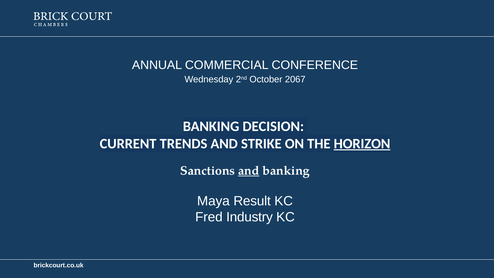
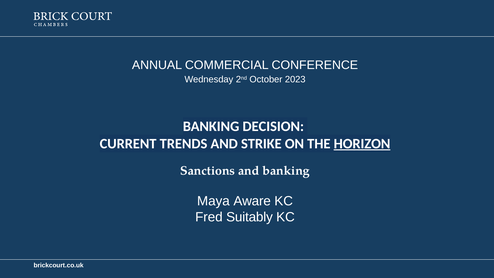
2067: 2067 -> 2023 (295, 79)
and underline: present -> none (249, 171)
Result: Result -> Aware (252, 201)
Industry: Industry -> Suitably (250, 217)
